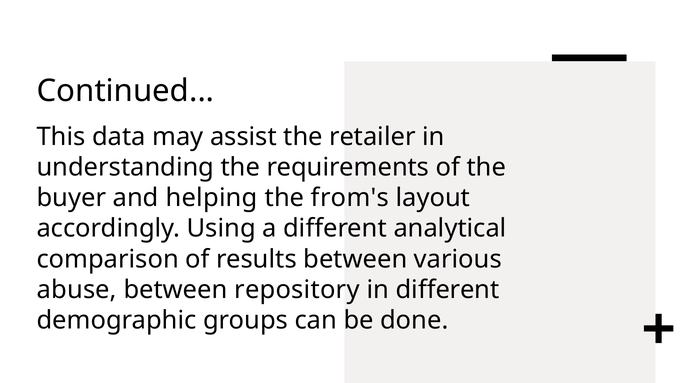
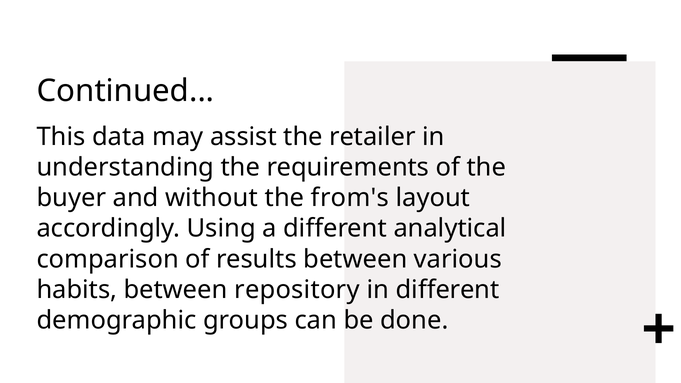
helping: helping -> without (212, 198)
abuse: abuse -> habits (77, 290)
